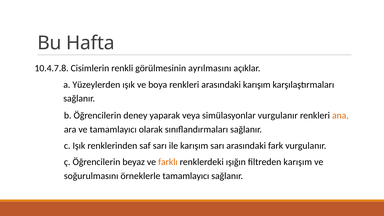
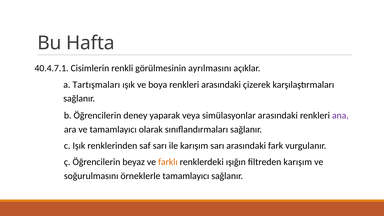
10.4.7.8: 10.4.7.8 -> 40.4.7.1 (52, 68)
Yüzeylerden: Yüzeylerden -> Tartışmaları (96, 85)
arasındaki karışım: karışım -> çizerek (257, 85)
simülasyonlar vurgulanır: vurgulanır -> arasındaki (278, 116)
ana colour: orange -> purple (340, 116)
